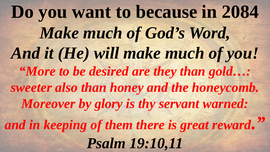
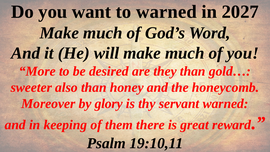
to because: because -> warned (166, 12)
2084: 2084 -> 2027 (240, 12)
